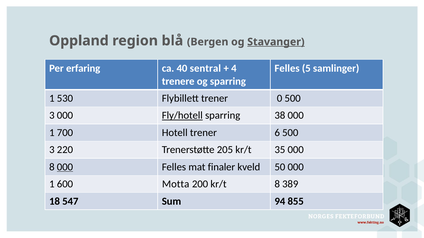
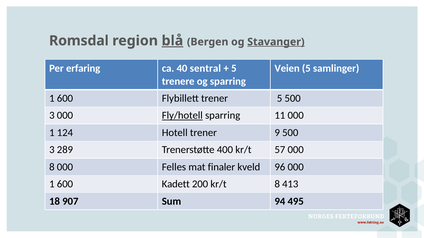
Oppland: Oppland -> Romsdal (79, 41)
blå underline: none -> present (172, 41)
4: 4 -> 5 (234, 68)
Felles: Felles -> Veien (287, 68)
530: 530 -> 600 (65, 99)
trener 0: 0 -> 5 (280, 99)
38: 38 -> 11 (280, 116)
700: 700 -> 124 (65, 133)
6: 6 -> 9 (277, 133)
220: 220 -> 289 (65, 150)
205: 205 -> 400 (225, 150)
35: 35 -> 57 (280, 150)
000 underline: present -> none (65, 167)
50: 50 -> 96 (280, 167)
Motta: Motta -> Kadett (176, 185)
389: 389 -> 413 (290, 185)
547: 547 -> 907 (70, 202)
855: 855 -> 495 (296, 202)
